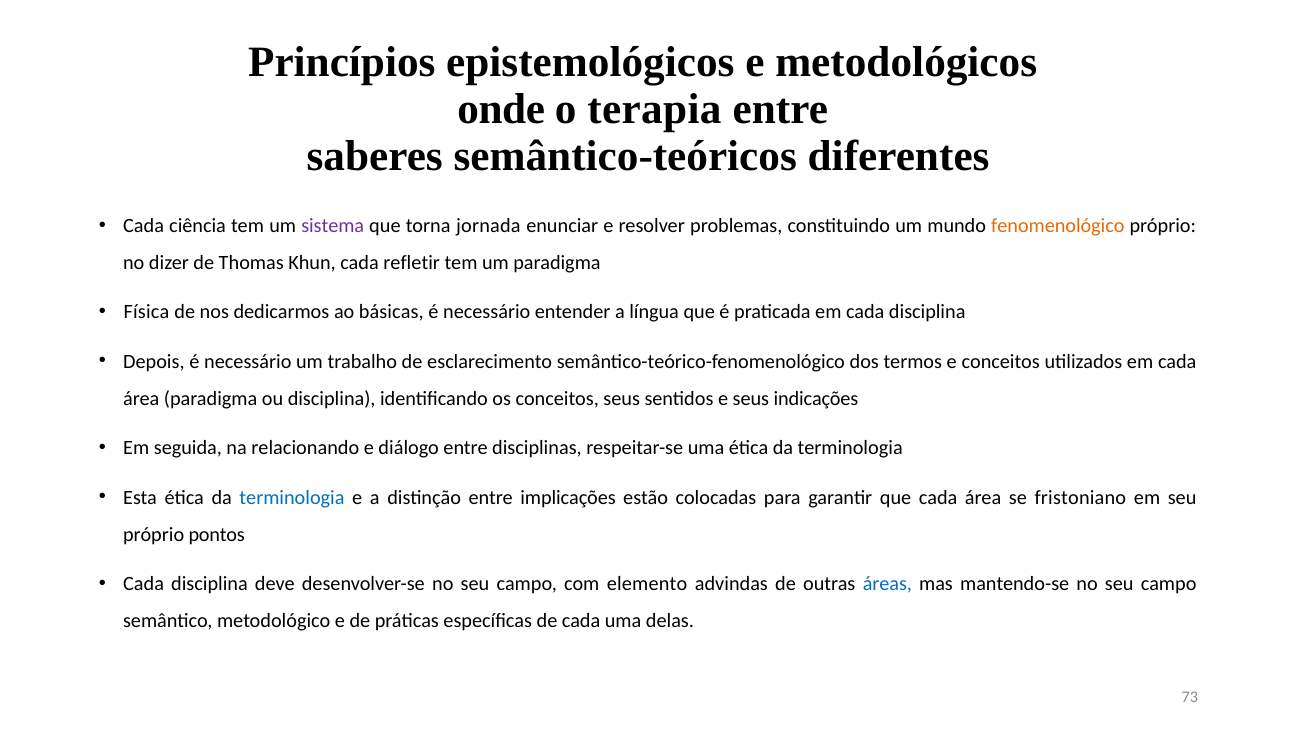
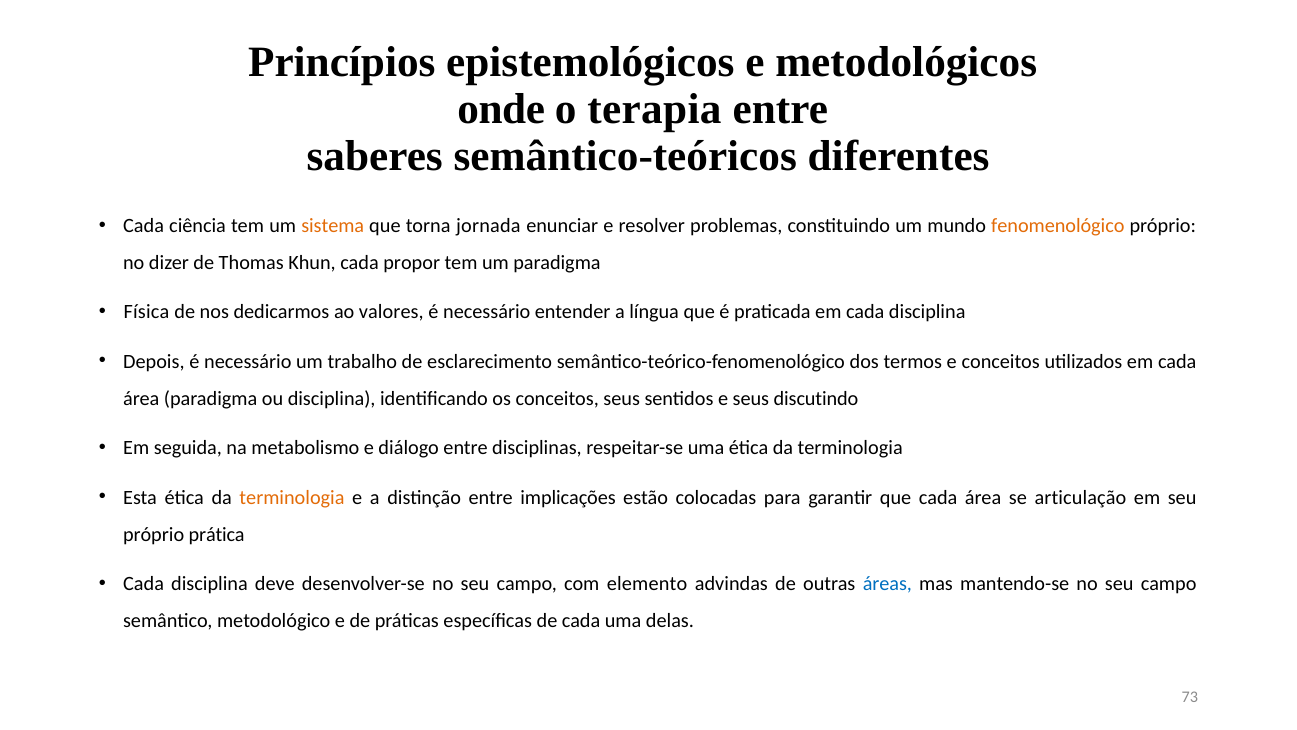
sistema colour: purple -> orange (333, 226)
refletir: refletir -> propor (412, 263)
básicas: básicas -> valores (391, 312)
indicações: indicações -> discutindo (816, 399)
relacionando: relacionando -> metabolismo (305, 448)
terminologia colour: blue -> orange (292, 497)
fristoniano: fristoniano -> articulação (1080, 497)
pontos: pontos -> prática (217, 534)
